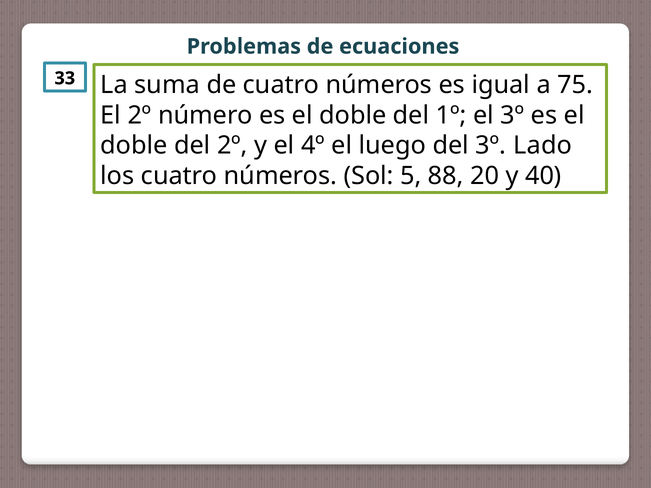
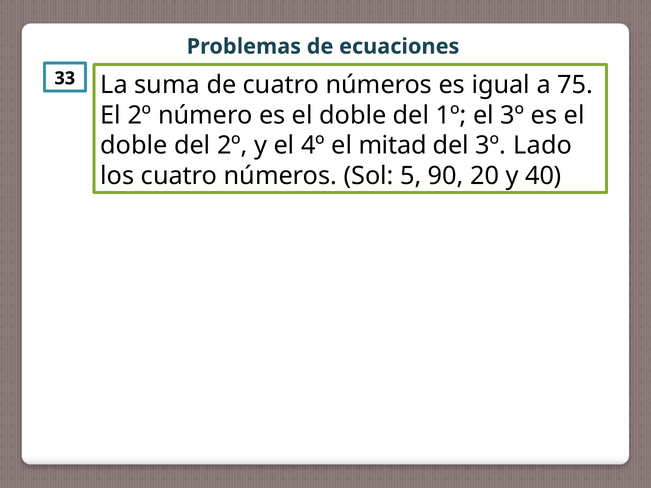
luego: luego -> mitad (393, 146)
88: 88 -> 90 (446, 176)
